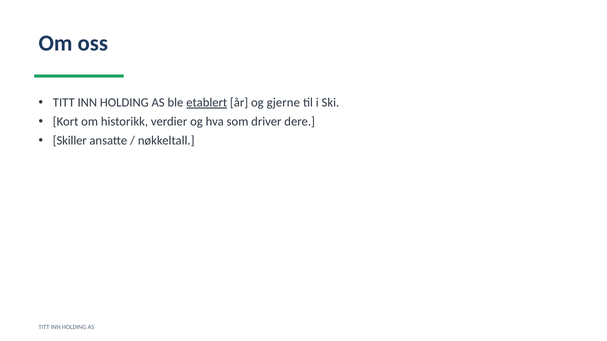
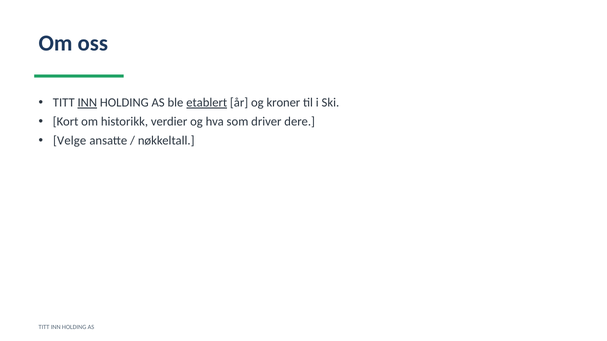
INN underline: none -> present (87, 103)
gjerne: gjerne -> kroner (283, 103)
Skiller: Skiller -> Velge (70, 141)
